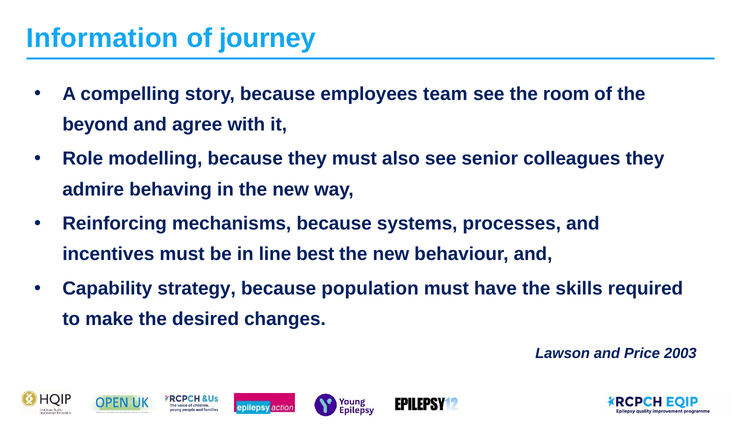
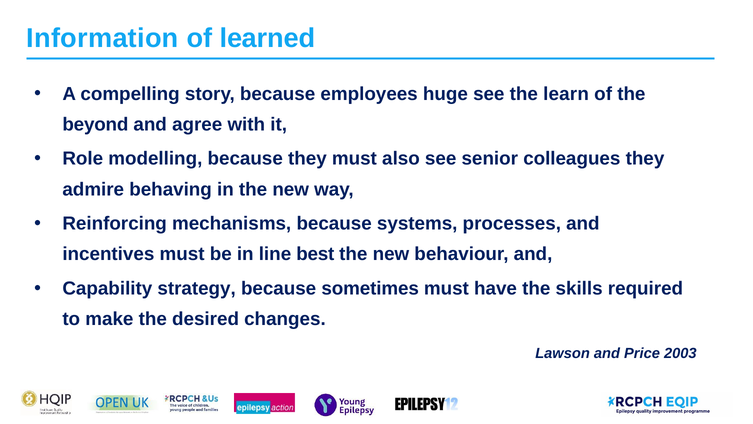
journey: journey -> learned (267, 38)
team: team -> huge (445, 94)
room: room -> learn (566, 94)
population: population -> sometimes (370, 288)
